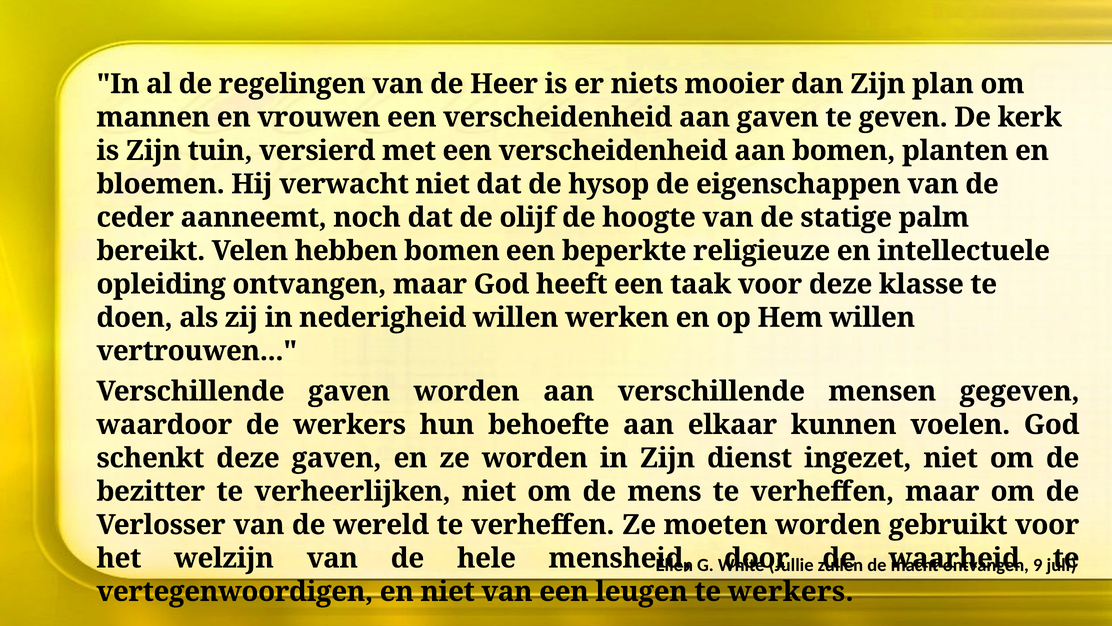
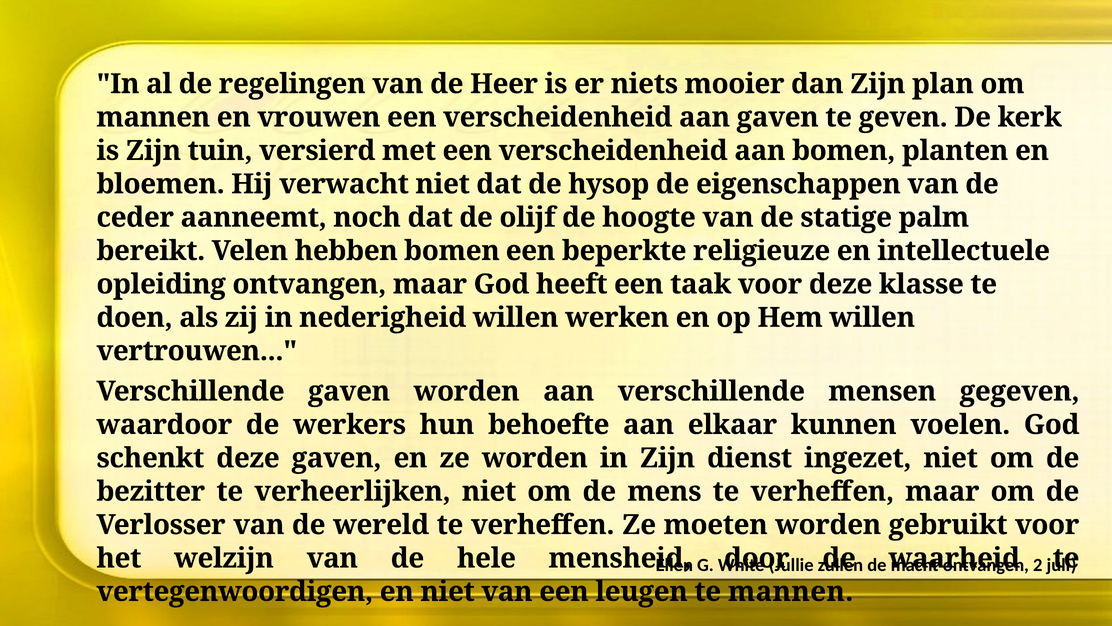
9: 9 -> 2 (1038, 565)
te werkers: werkers -> mannen (791, 591)
